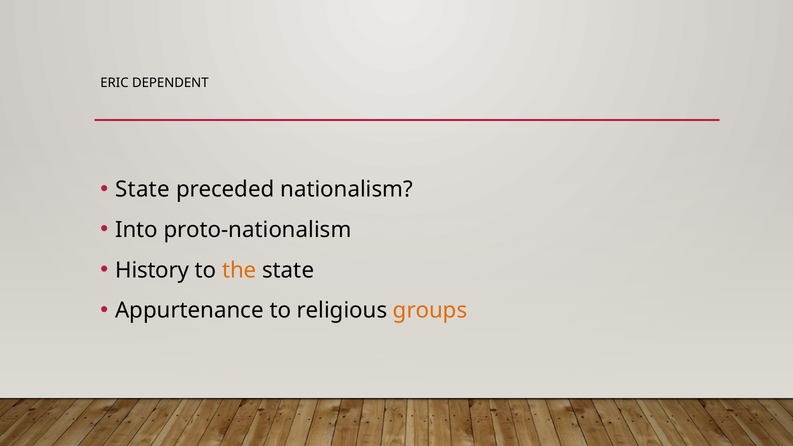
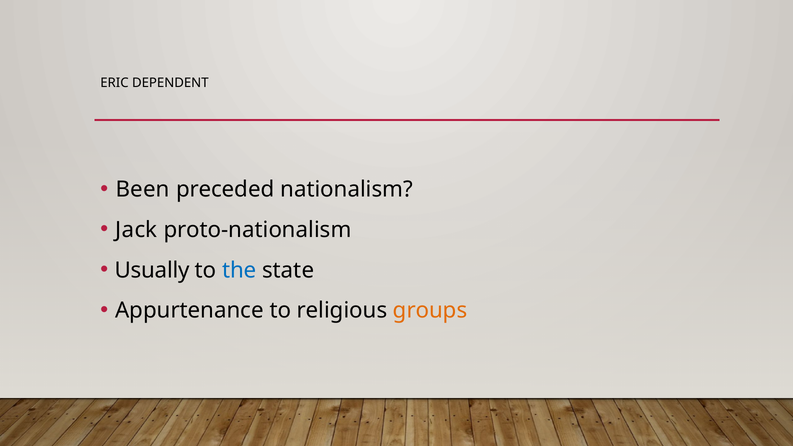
State: State -> Been (143, 189)
Into: Into -> Jack (136, 230)
History: History -> Usually (152, 270)
the colour: orange -> blue (239, 270)
